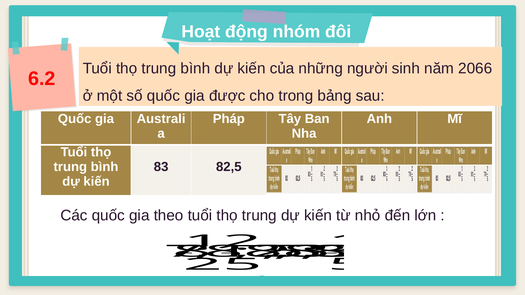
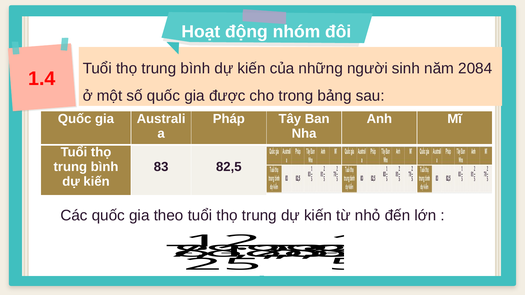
2066: 2066 -> 2084 (475, 68)
6.2: 6.2 -> 1.4 (42, 79)
